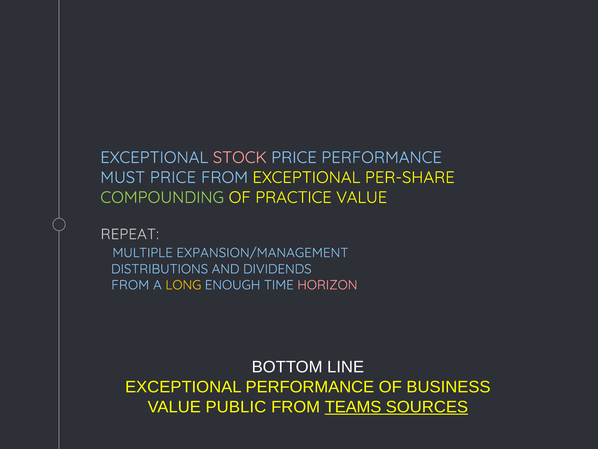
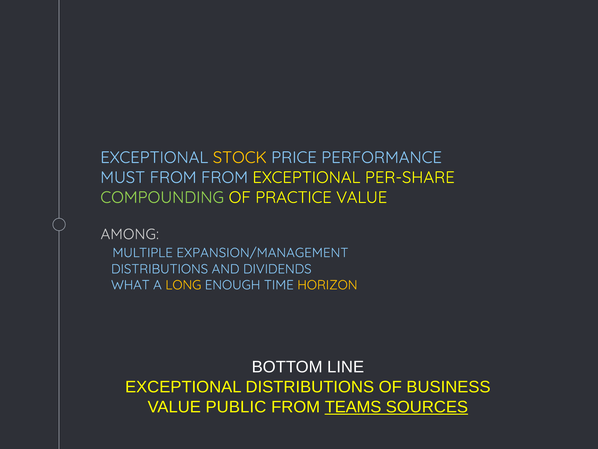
STOCK colour: pink -> yellow (240, 157)
MUST PRICE: PRICE -> FROM (173, 177)
REPEAT: REPEAT -> AMONG (130, 234)
FROM: FROM -> WHAT (130, 285)
HORIZON colour: pink -> yellow (327, 285)
EXCEPTIONAL PERFORMANCE: PERFORMANCE -> DISTRIBUTIONS (310, 386)
